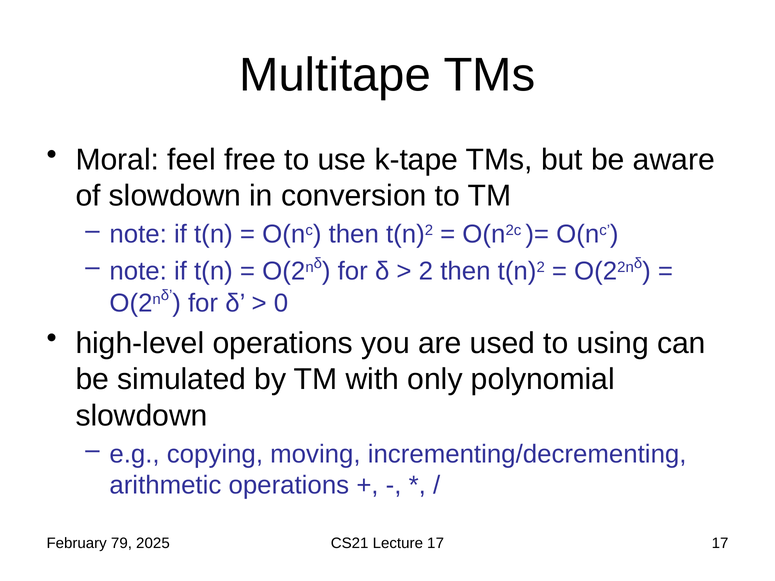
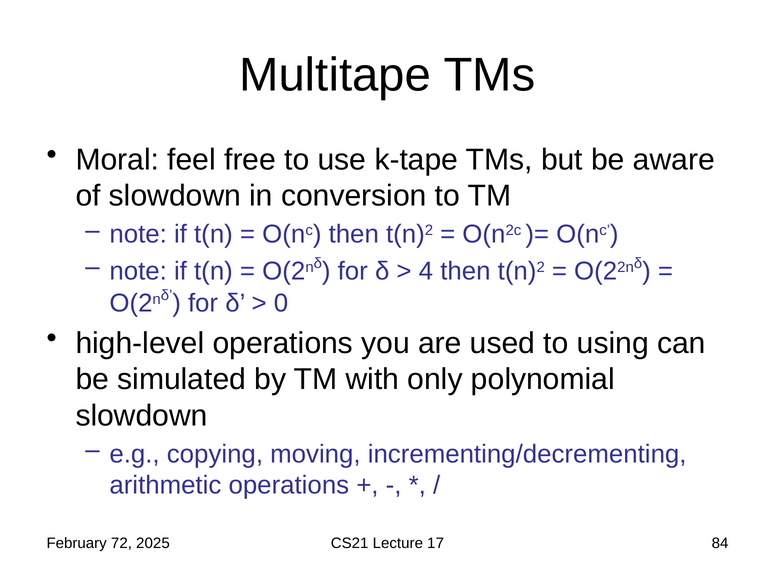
2: 2 -> 4 (426, 272)
79: 79 -> 72 (121, 543)
17 17: 17 -> 84 (720, 543)
